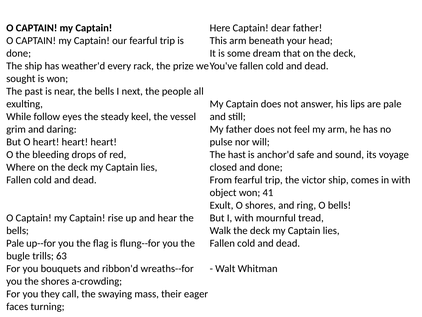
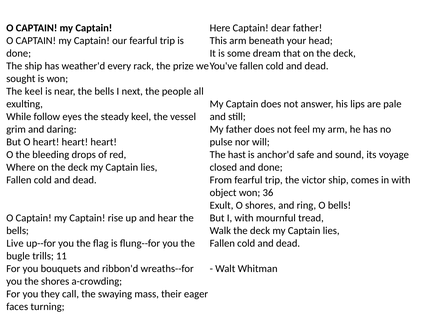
The past: past -> keel (34, 91)
41: 41 -> 36 (268, 192)
Pale: Pale -> Live (15, 243)
63: 63 -> 11 (61, 256)
